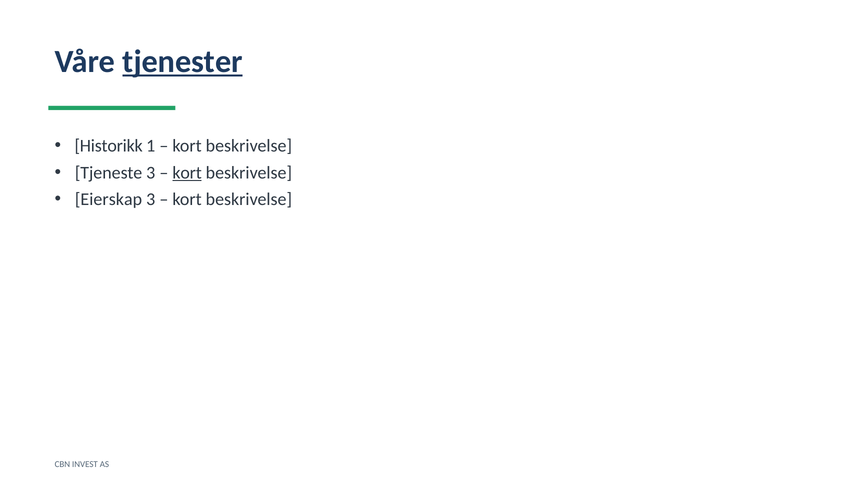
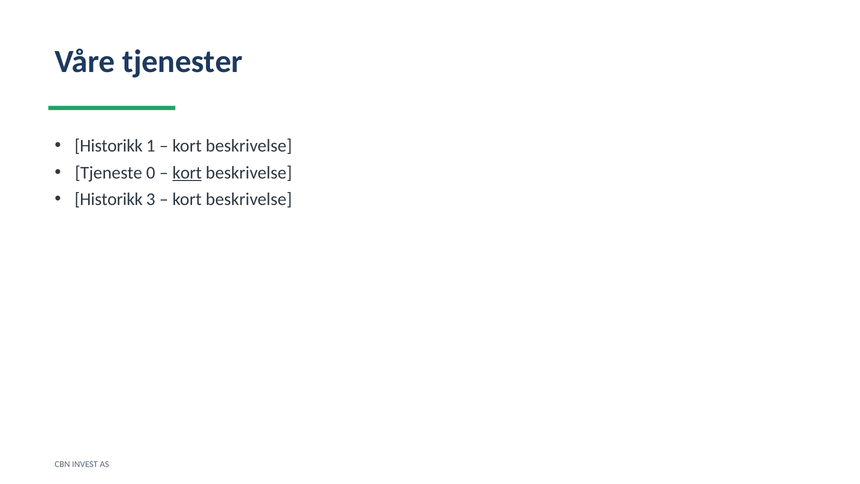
tjenester underline: present -> none (183, 61)
Tjeneste 3: 3 -> 0 (151, 173)
Eierskap: Eierskap -> Historikk (109, 199)
